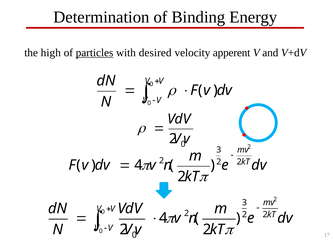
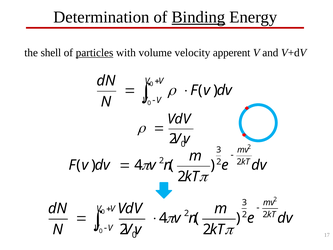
Binding underline: none -> present (198, 17)
high: high -> shell (51, 53)
desired: desired -> volume (155, 53)
